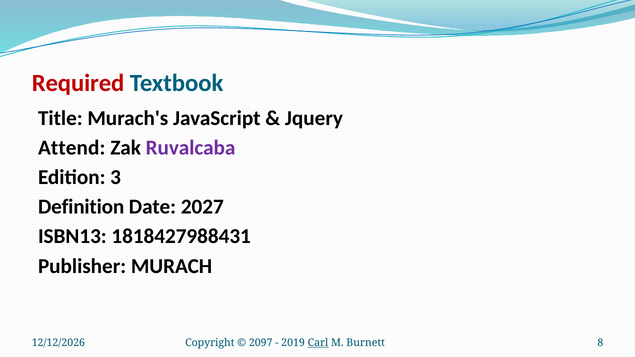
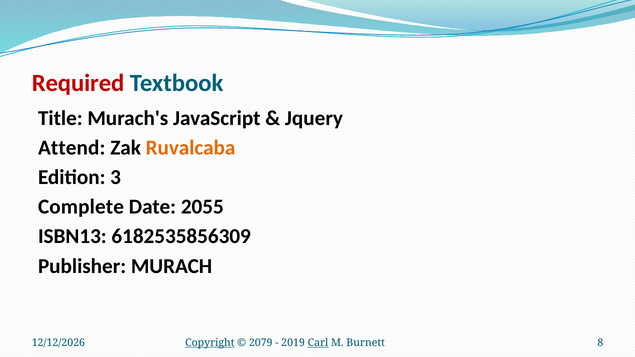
Ruvalcaba colour: purple -> orange (191, 148)
Definition: Definition -> Complete (81, 207)
2027: 2027 -> 2055 (202, 207)
1818427988431: 1818427988431 -> 6182535856309 (181, 237)
Copyright underline: none -> present (210, 343)
2097: 2097 -> 2079 (261, 343)
